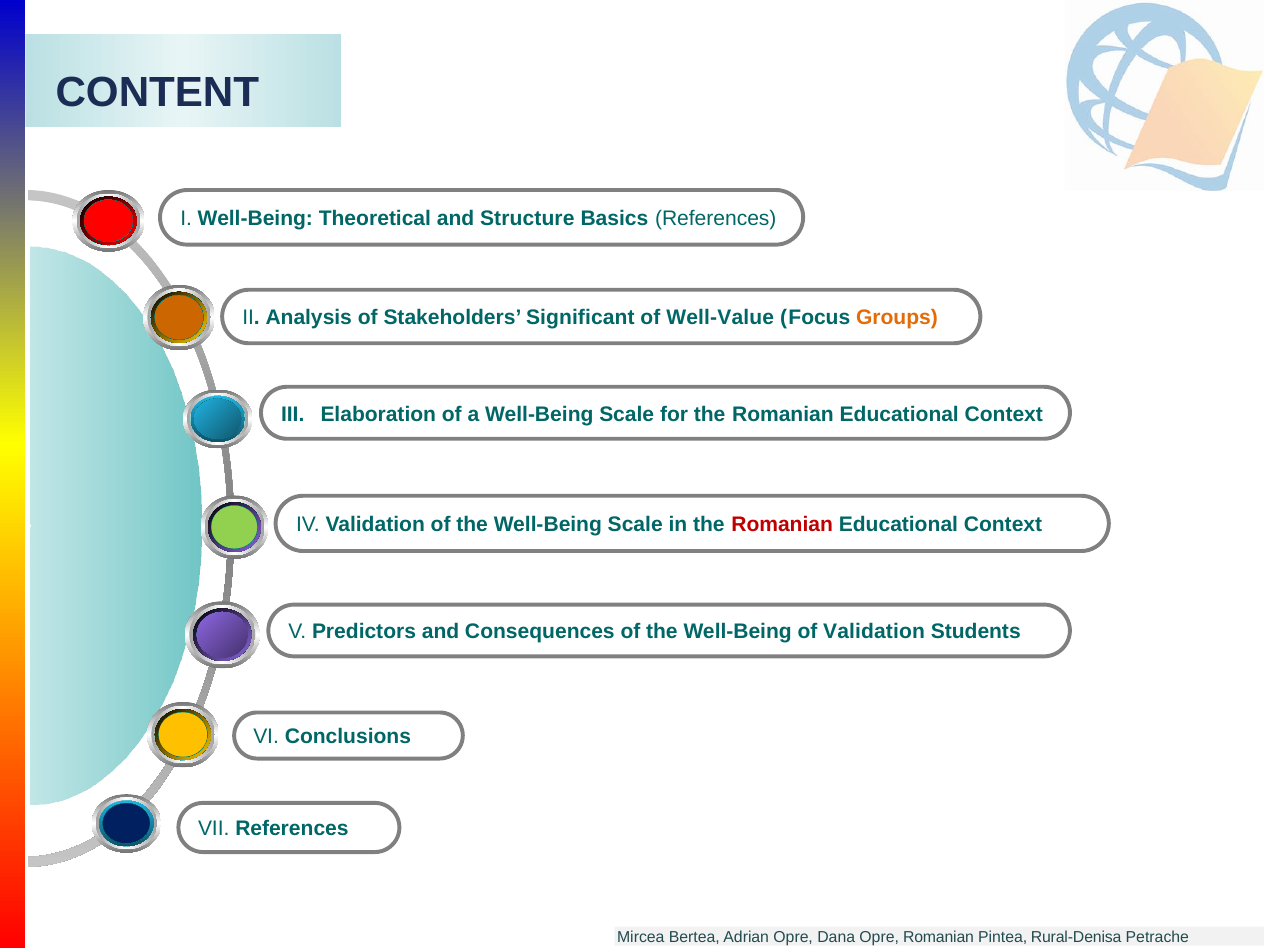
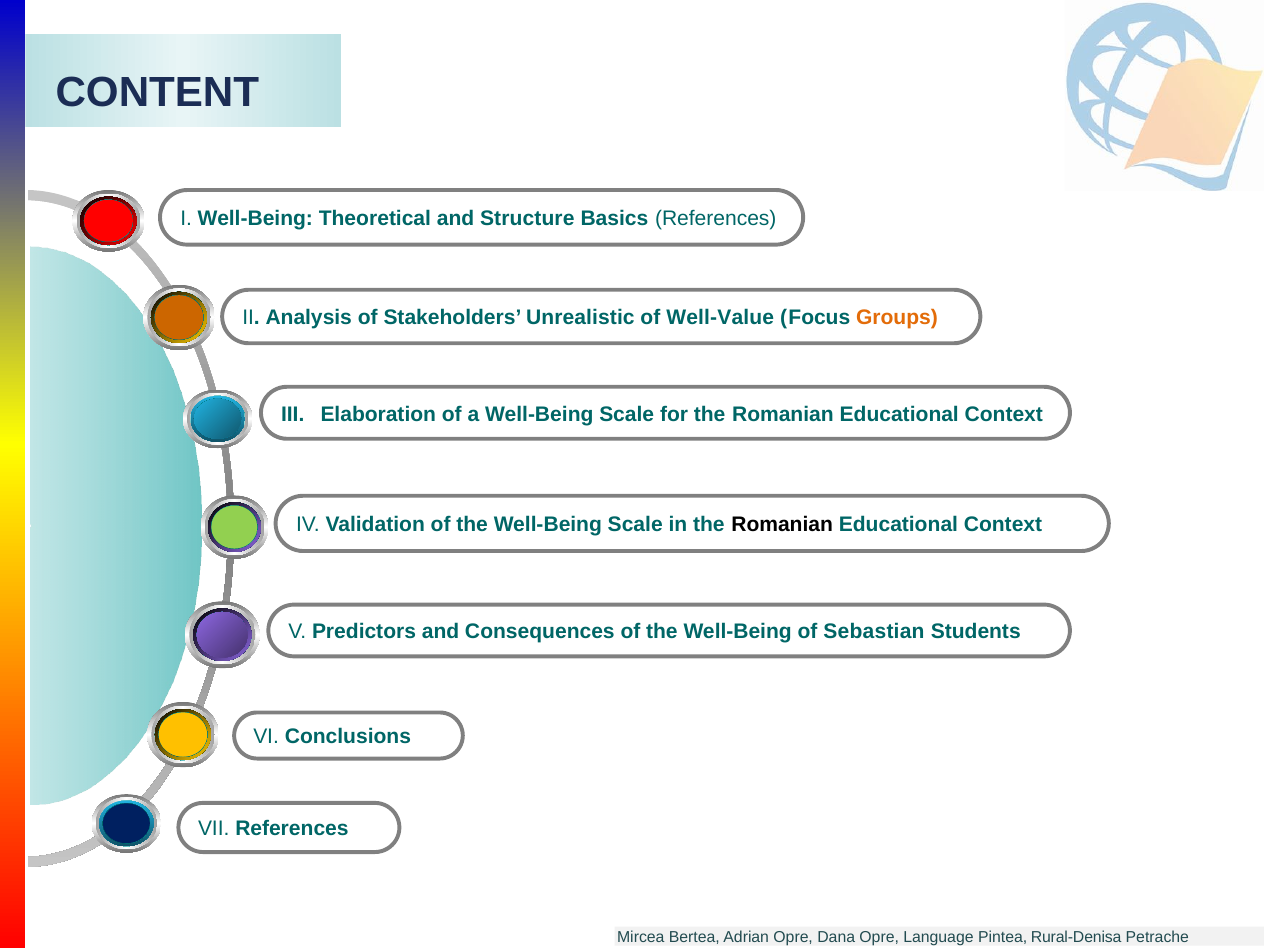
Significant: Significant -> Unrealistic (580, 318)
Romanian colour: red -> black (782, 525)
of Validation: Validation -> Sebastian (874, 632)
Opre Romanian: Romanian -> Language (938, 937)
